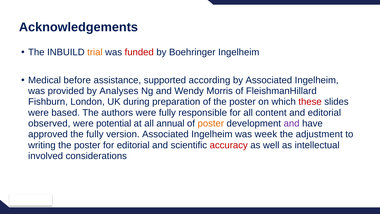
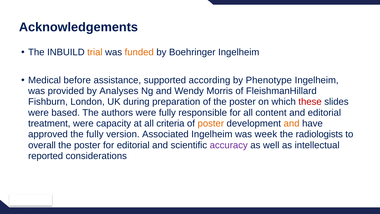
funded colour: red -> orange (139, 52)
by Associated: Associated -> Phenotype (269, 80)
observed: observed -> treatment (49, 123)
potential: potential -> capacity (114, 123)
annual: annual -> criteria (170, 123)
and colour: purple -> orange (292, 123)
adjustment: adjustment -> radiologists (319, 134)
writing: writing -> overall (42, 145)
accuracy colour: red -> purple (229, 145)
involved: involved -> reported (46, 156)
